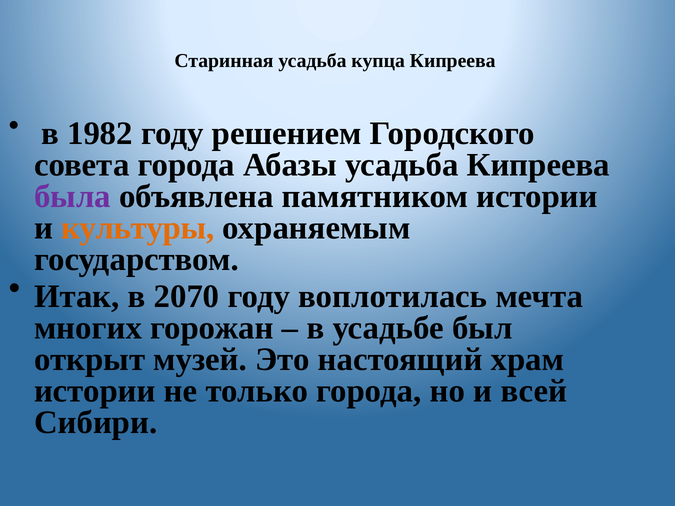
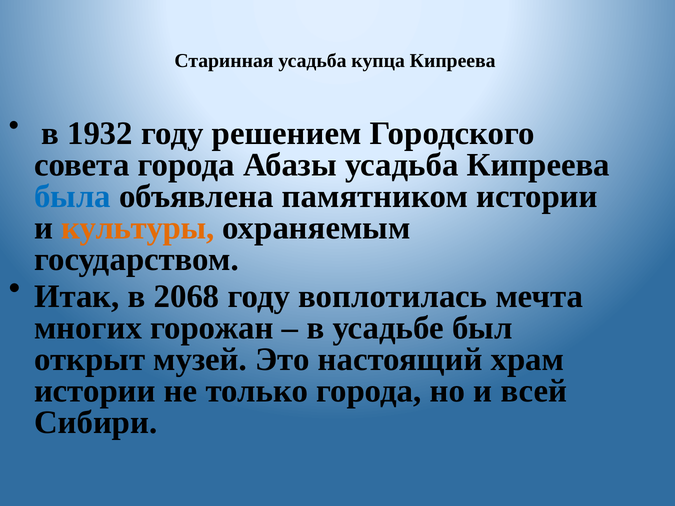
1982: 1982 -> 1932 (100, 134)
была colour: purple -> blue (72, 197)
2070: 2070 -> 2068 (187, 297)
